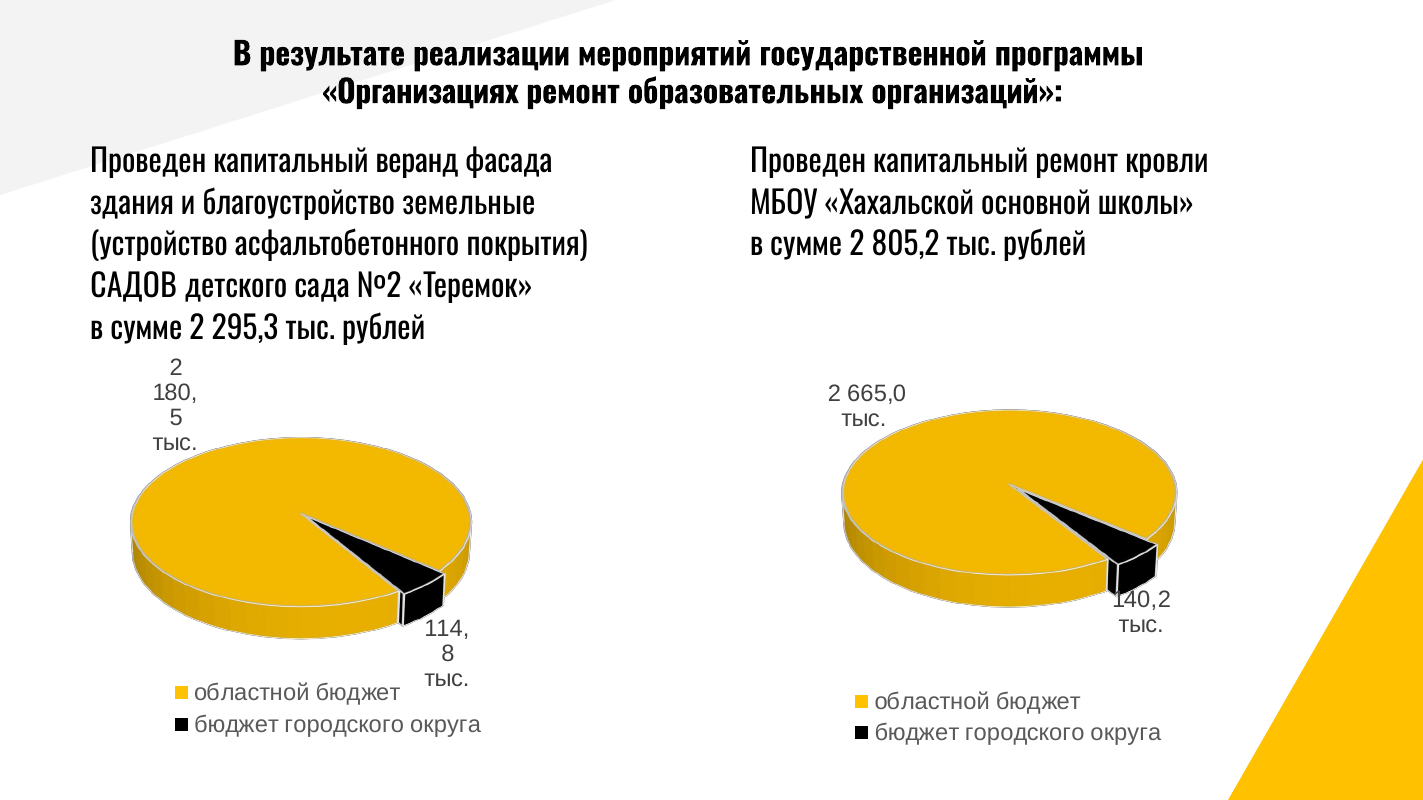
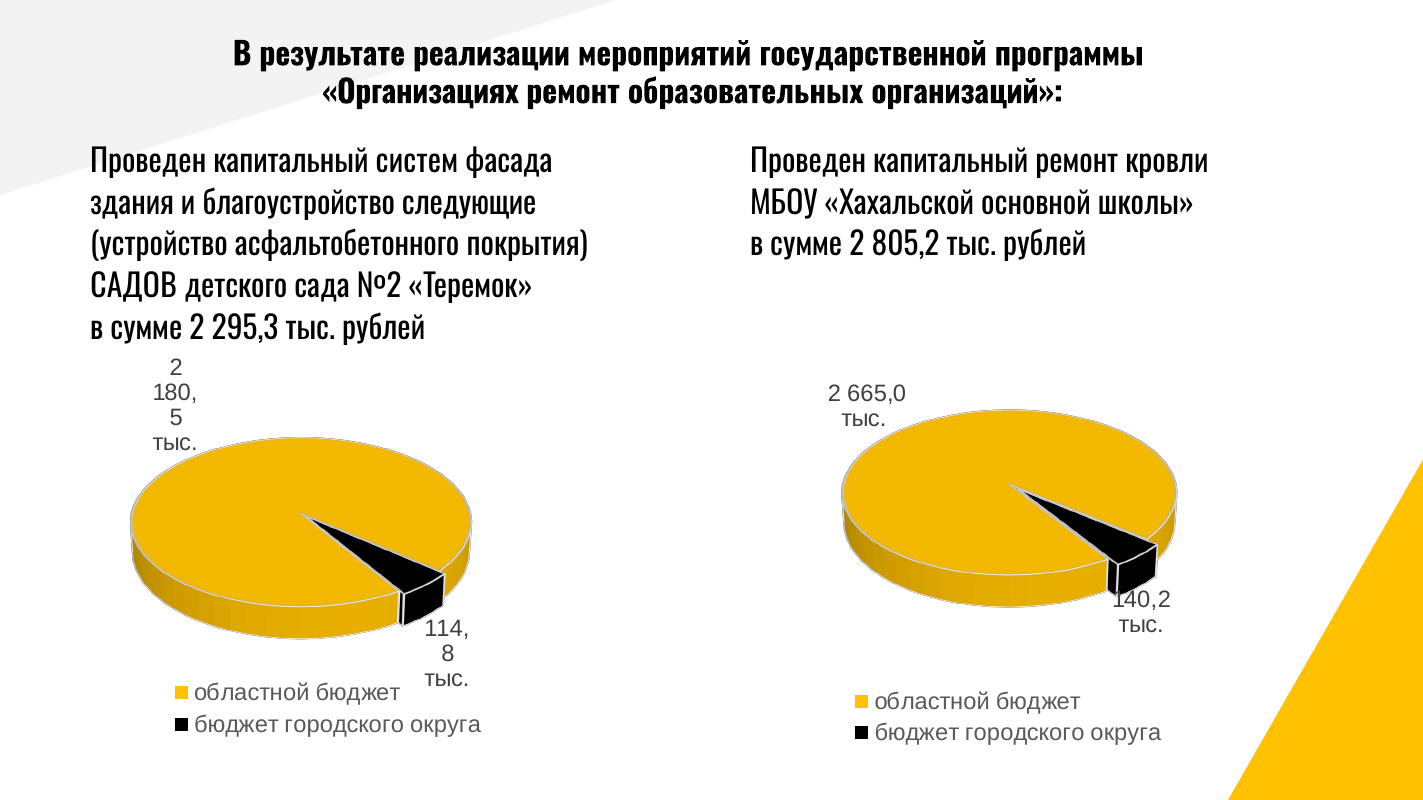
веранд: веранд -> систем (417, 162)
земельные: земельные -> следующие (469, 204)
